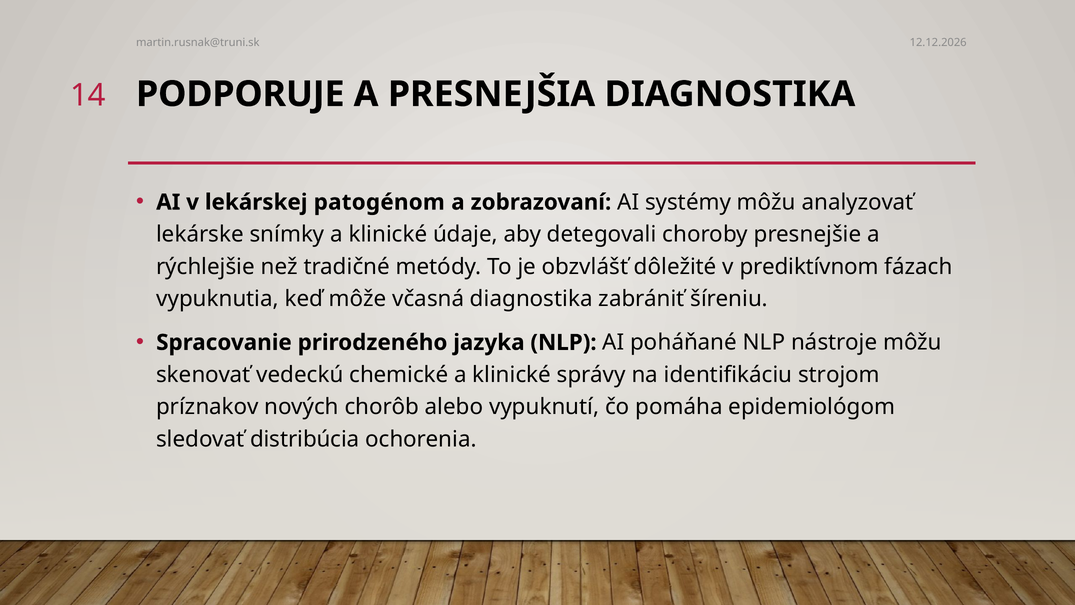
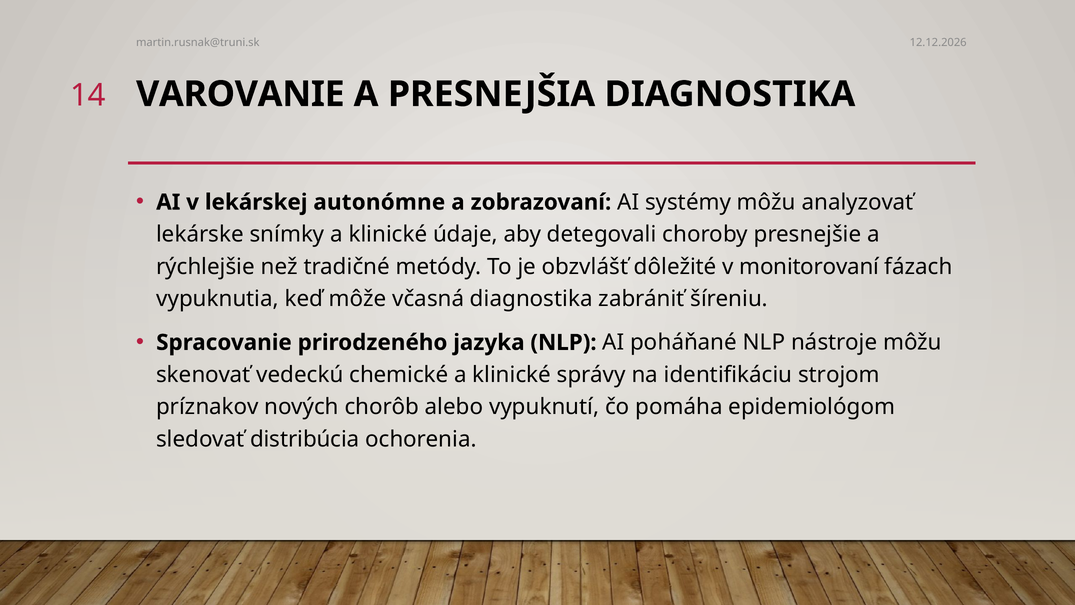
PODPORUJE: PODPORUJE -> VAROVANIE (240, 94)
patogénom: patogénom -> autonómne (379, 202)
prediktívnom: prediktívnom -> monitorovaní (809, 267)
